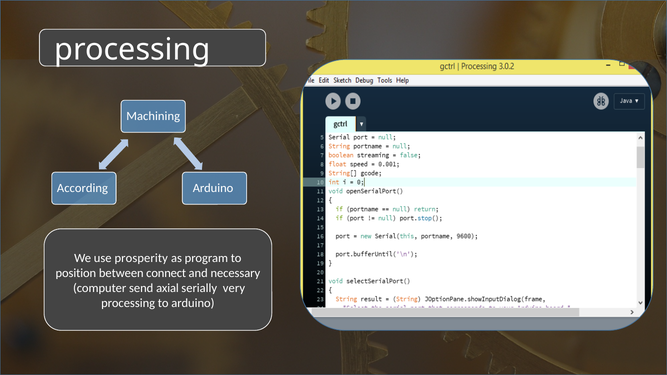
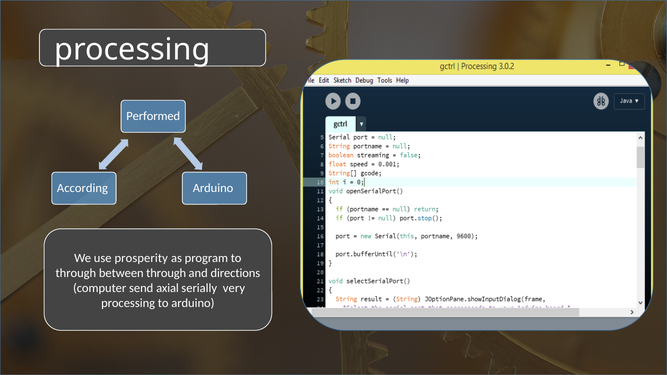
Machining: Machining -> Performed (153, 116)
position: position -> through (76, 273)
between connect: connect -> through (166, 273)
necessary: necessary -> directions (235, 273)
